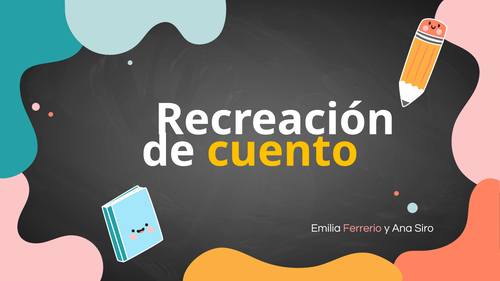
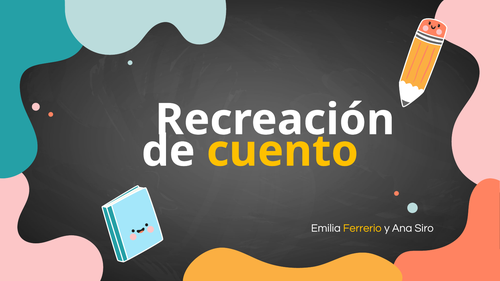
Ferrerio colour: pink -> yellow (362, 228)
